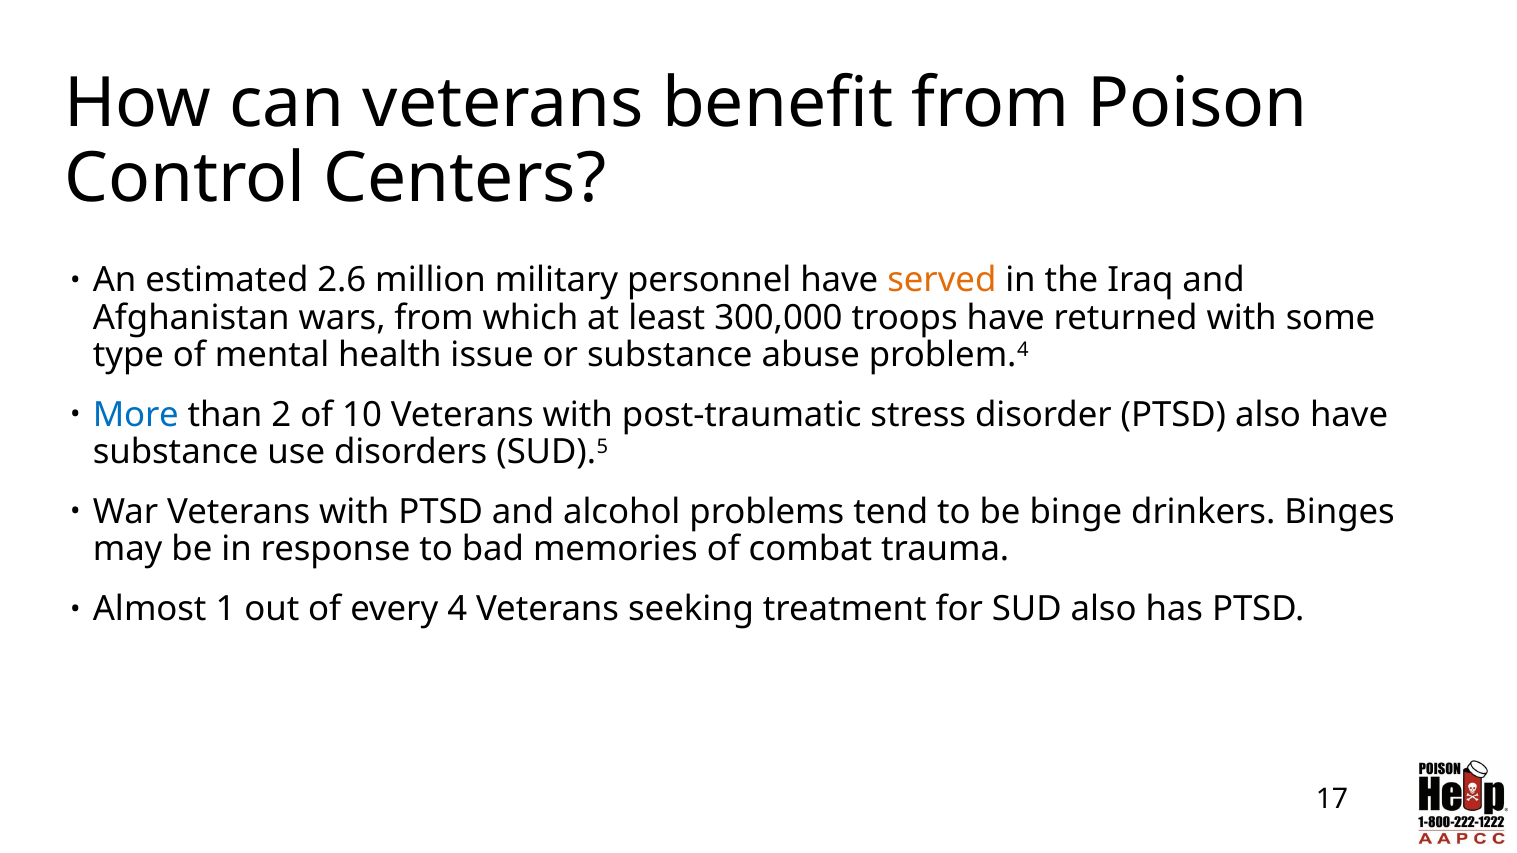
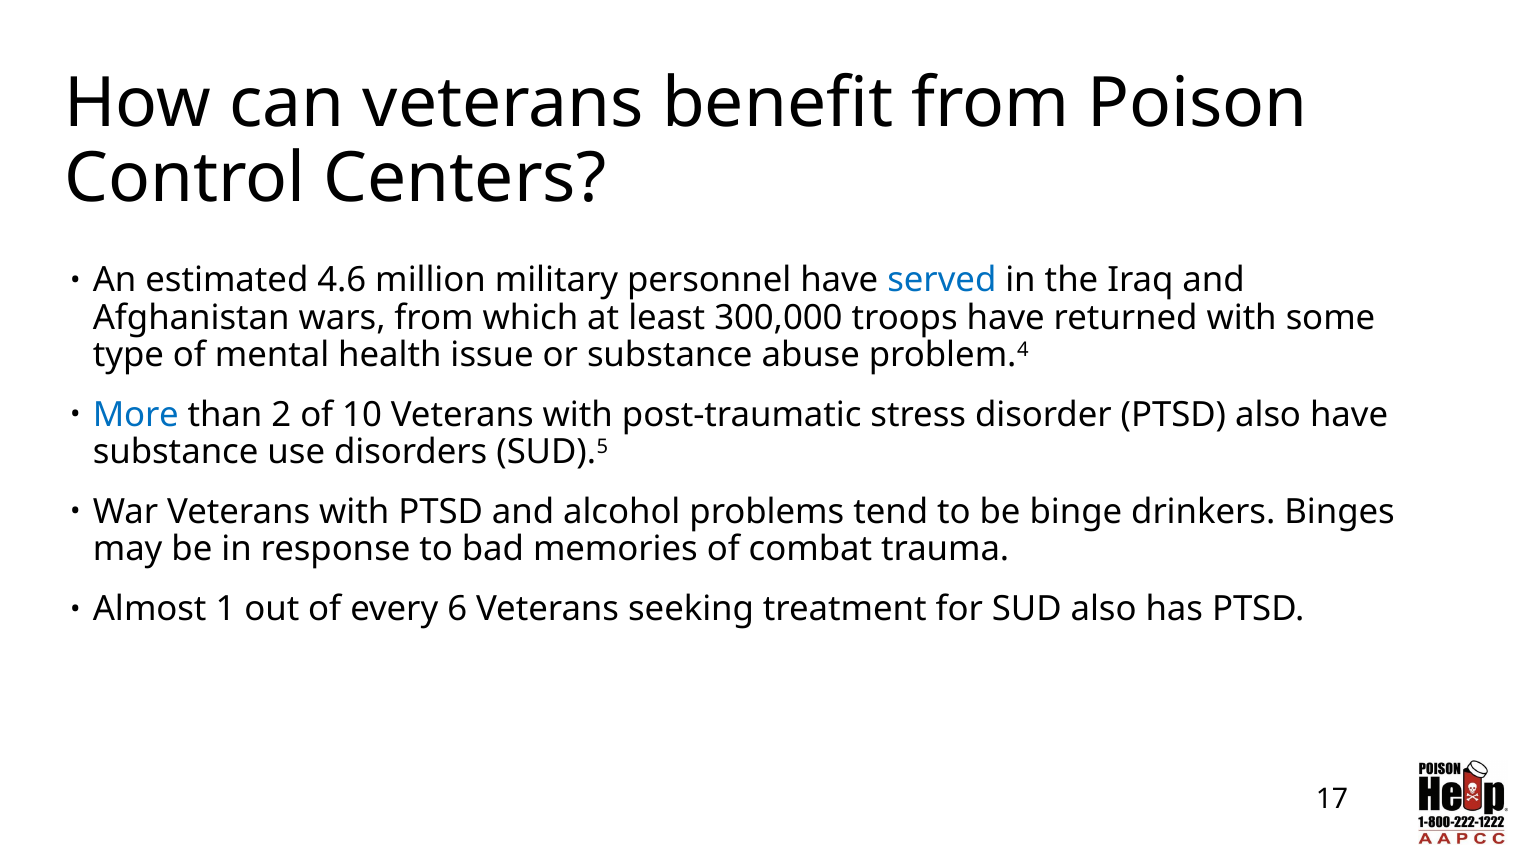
2.6: 2.6 -> 4.6 (342, 280)
served colour: orange -> blue (942, 280)
4: 4 -> 6 (457, 609)
